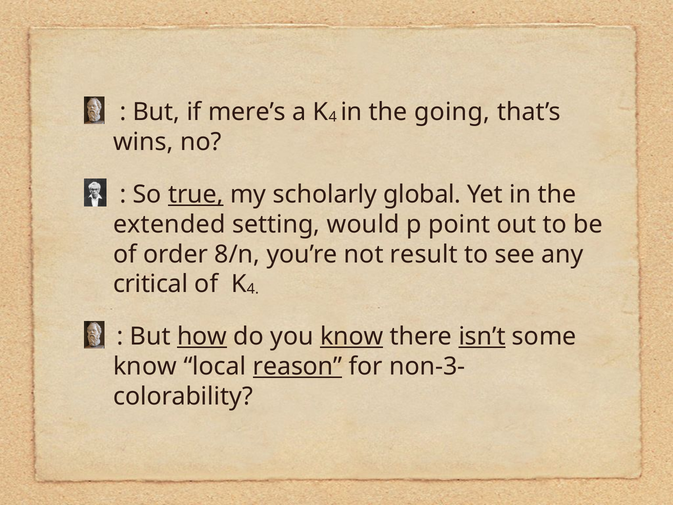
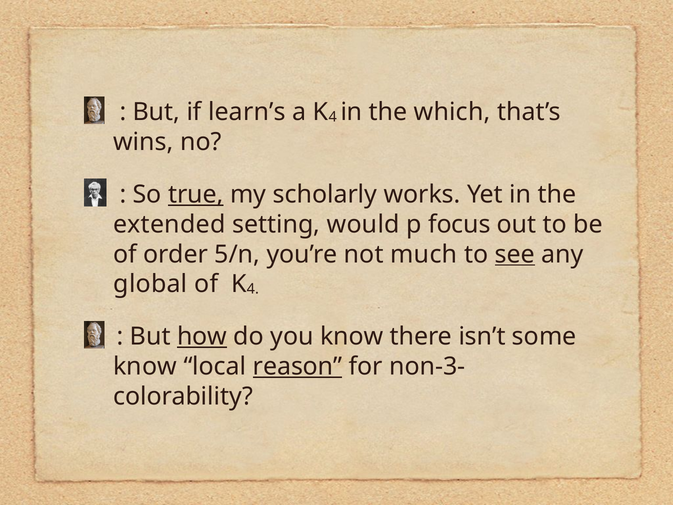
mere’s: mere’s -> learn’s (247, 112)
going: going -> which (452, 112)
global: global -> works (422, 194)
point: point -> focus (459, 224)
8/n: 8/n -> 5/n (237, 254)
result: result -> much (424, 254)
see underline: none -> present (515, 254)
critical: critical -> global (150, 284)
know underline: present -> none (352, 336)
isn’t underline: present -> none (482, 336)
